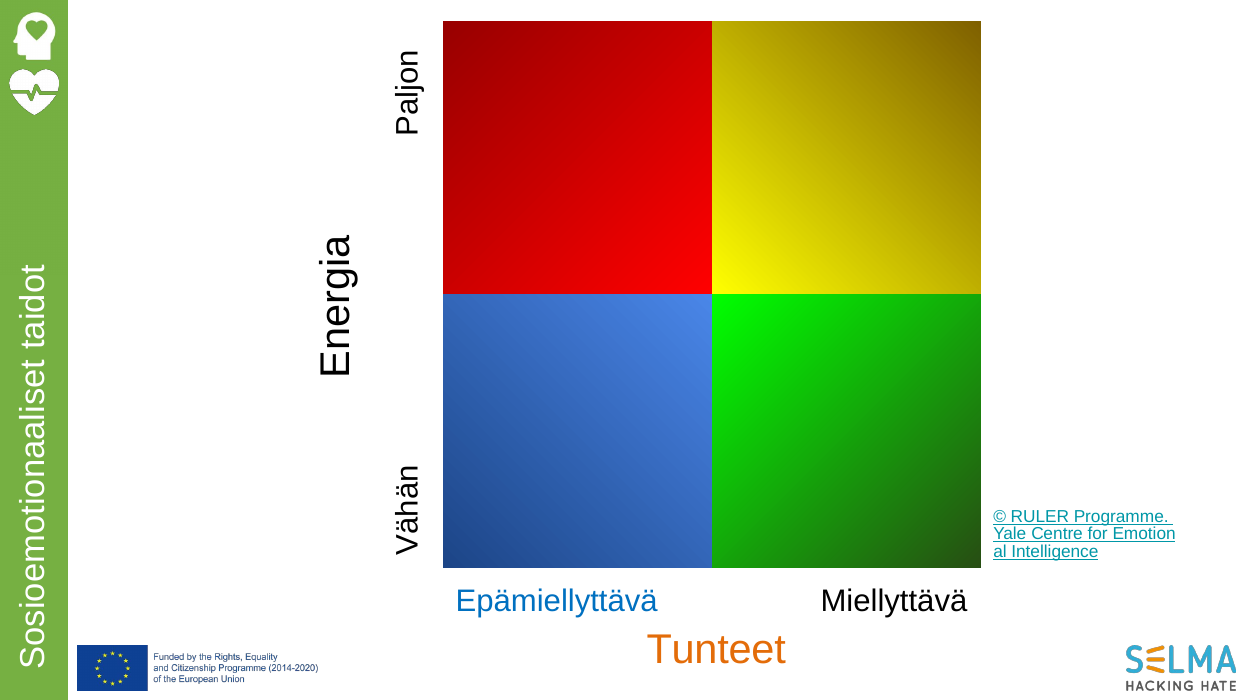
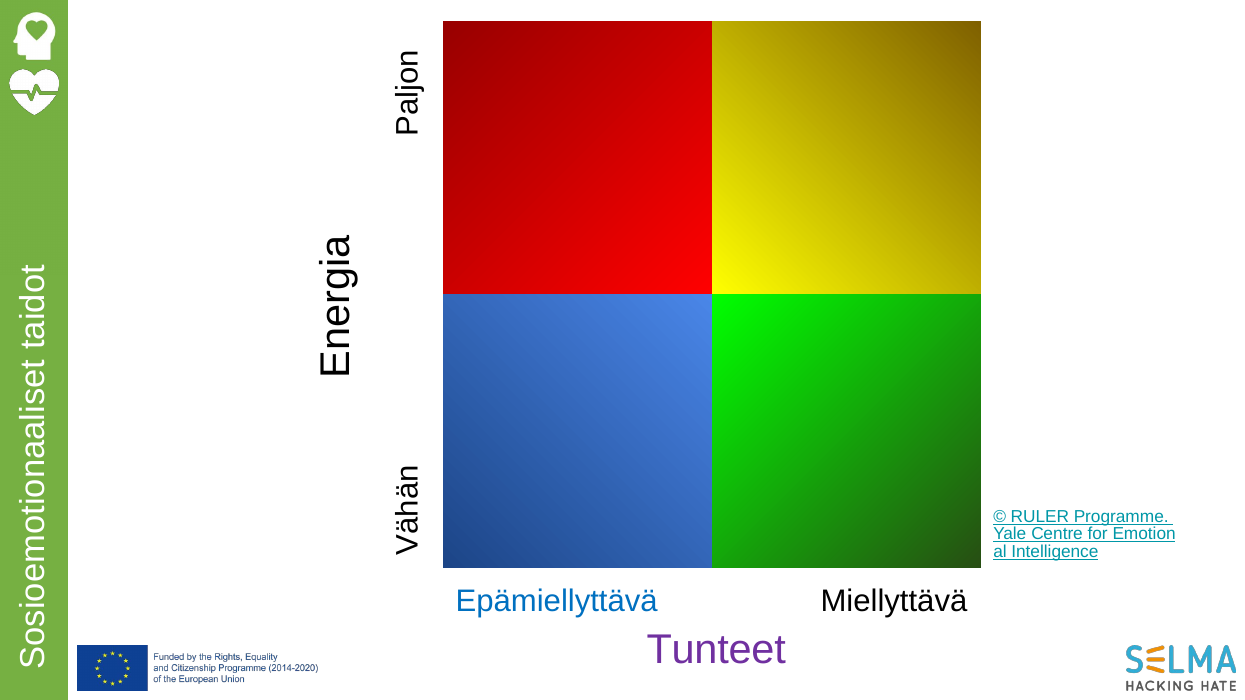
Tunteet colour: orange -> purple (716, 650)
